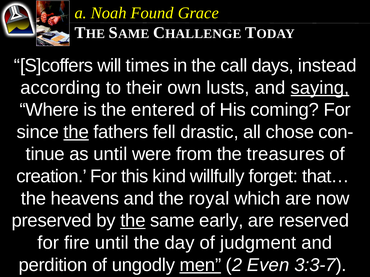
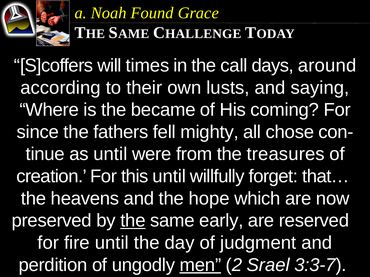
instead: instead -> around (327, 66)
saying underline: present -> none (320, 88)
entered: entered -> became (163, 110)
the underline: present -> none (76, 132)
drastic: drastic -> mighty (210, 132)
this kind: kind -> until (169, 177)
royal: royal -> hope (209, 199)
Even: Even -> Srael (268, 265)
